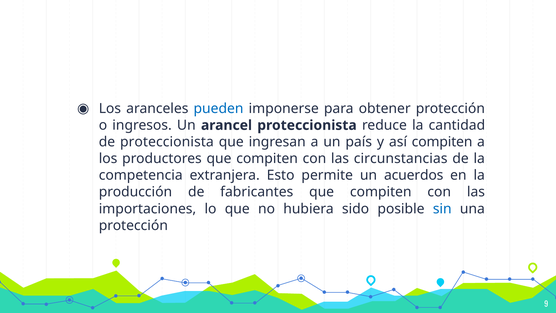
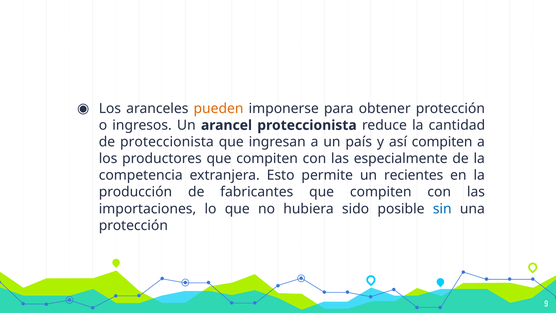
pueden colour: blue -> orange (219, 109)
circunstancias: circunstancias -> especialmente (401, 159)
acuerdos: acuerdos -> recientes (414, 175)
